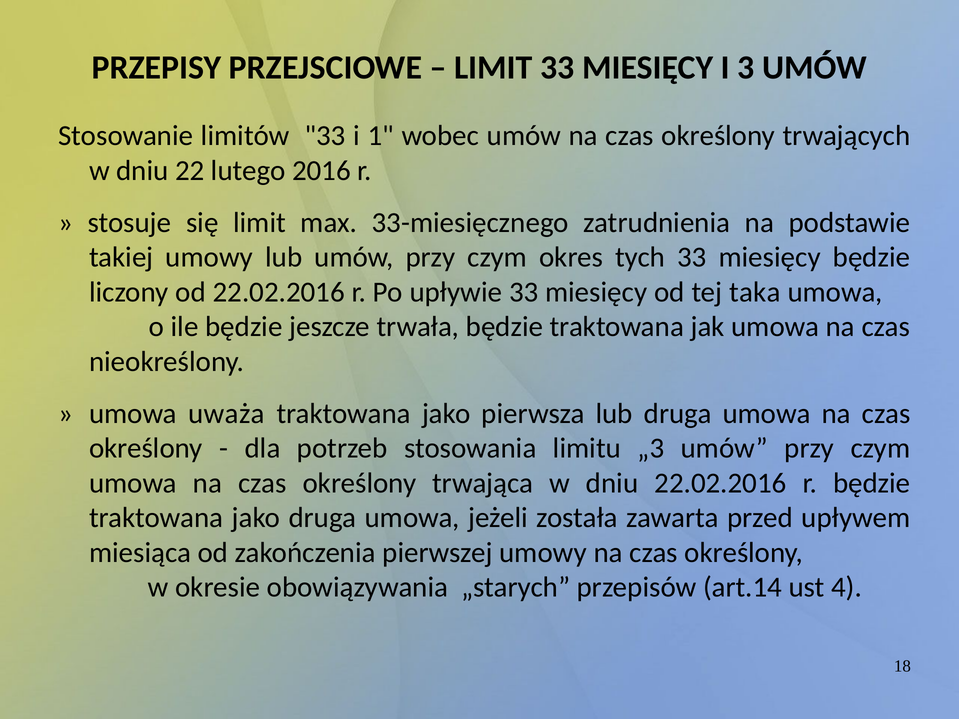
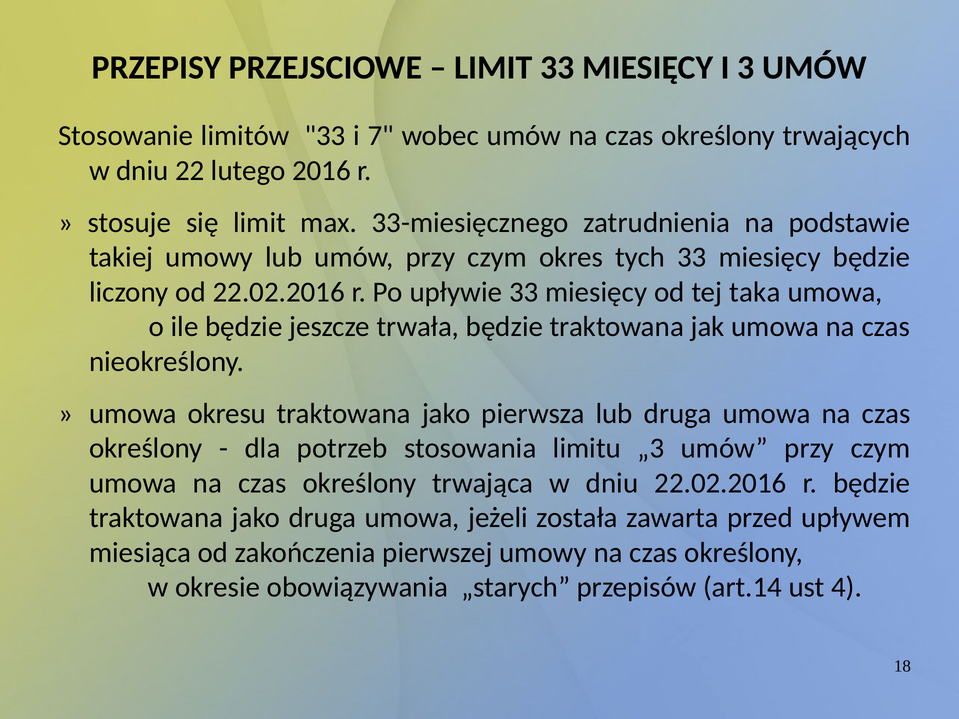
1: 1 -> 7 (381, 136)
uważa: uważa -> okresu (227, 414)
